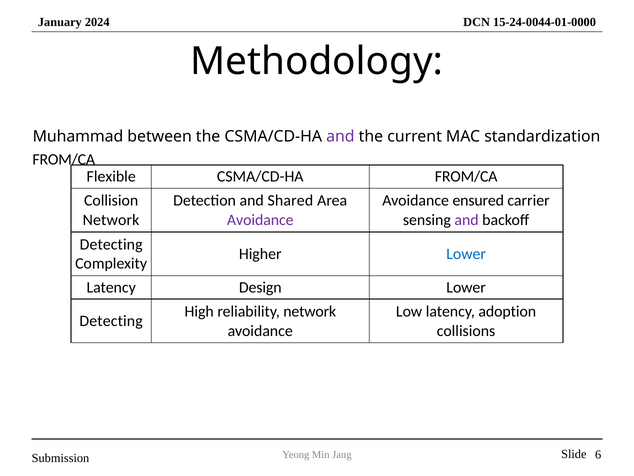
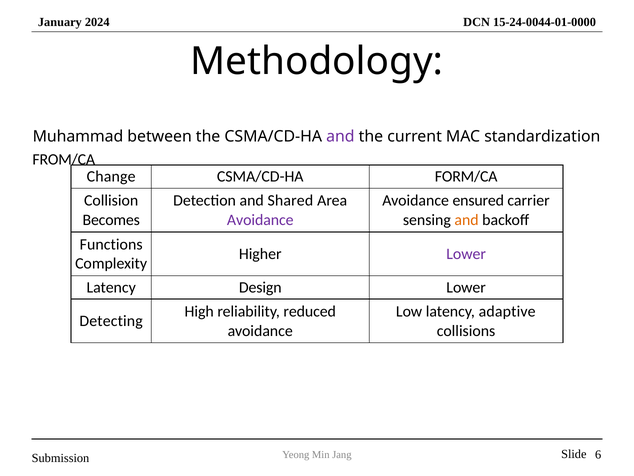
Flexible: Flexible -> Change (111, 177)
CSMA/CD-HA FROM/CA: FROM/CA -> FORM/CA (466, 177)
Network: Network -> Becomes (111, 220)
and colour: purple -> orange (467, 220)
Detecting: Detecting -> Functions (111, 244)
Lower colour: blue -> purple (466, 254)
reliability network: network -> reduced (310, 311)
adoption: adoption -> adaptive (507, 311)
